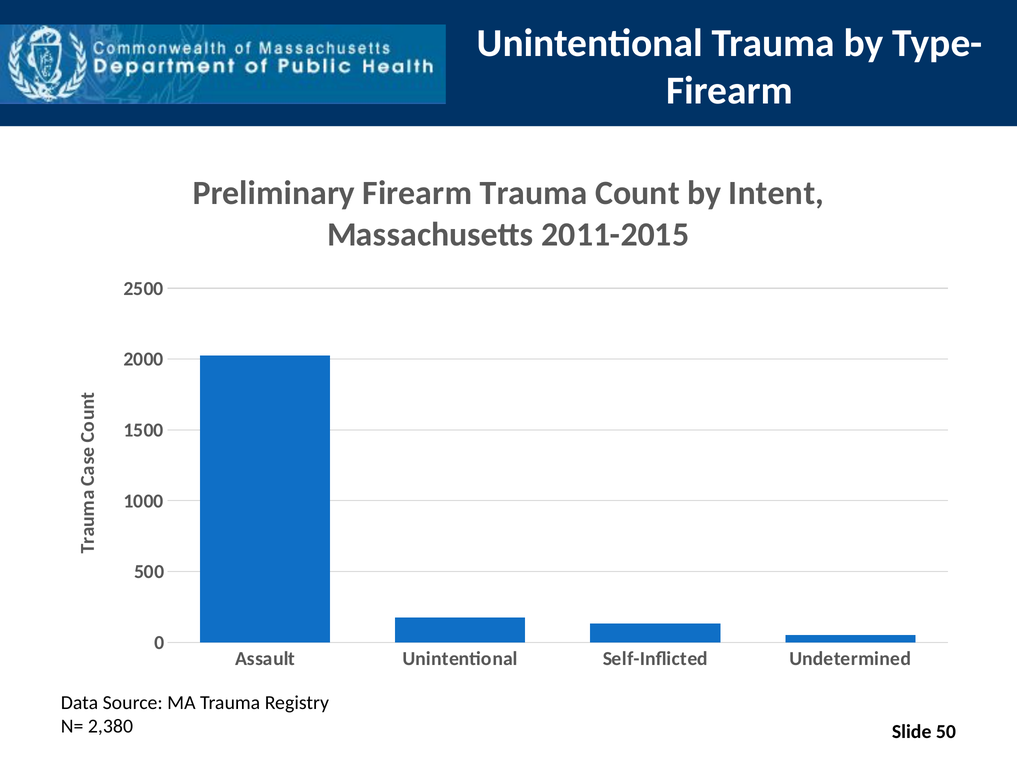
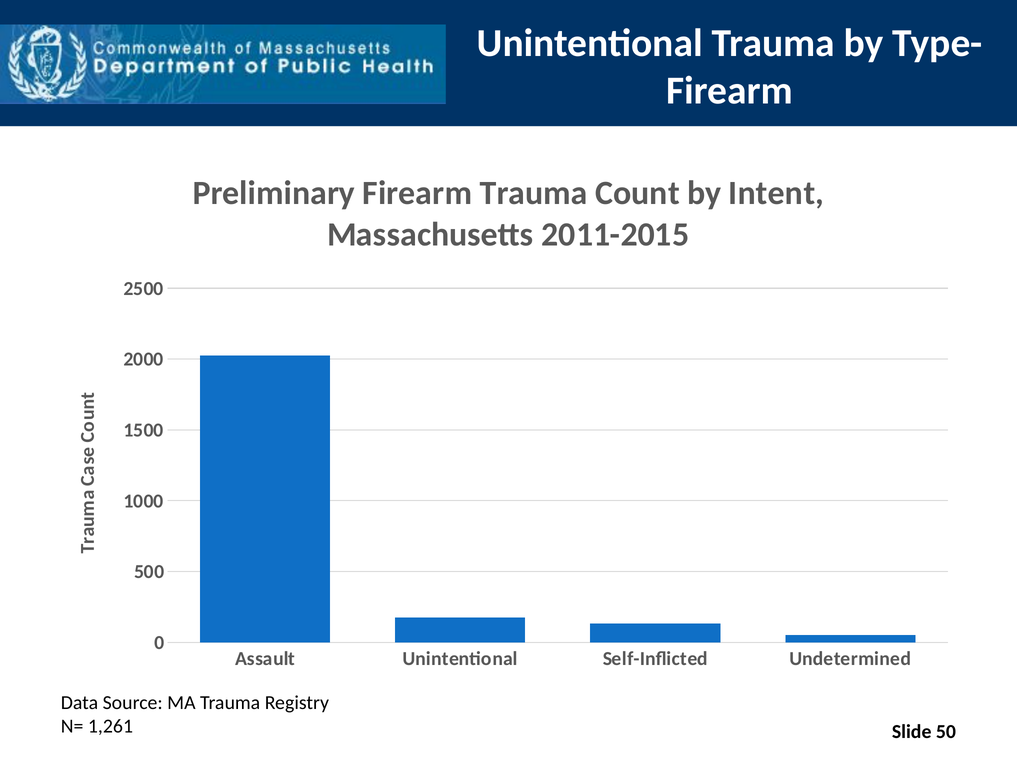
2,380: 2,380 -> 1,261 (110, 726)
